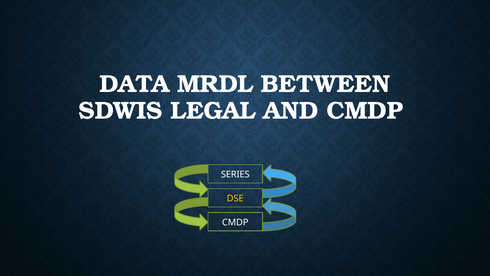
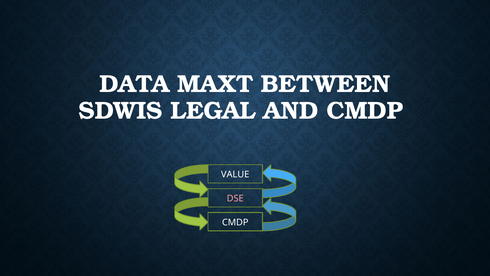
MRDL: MRDL -> MAXT (215, 84)
SERIES: SERIES -> VALUE (235, 174)
DSE colour: yellow -> pink (235, 198)
